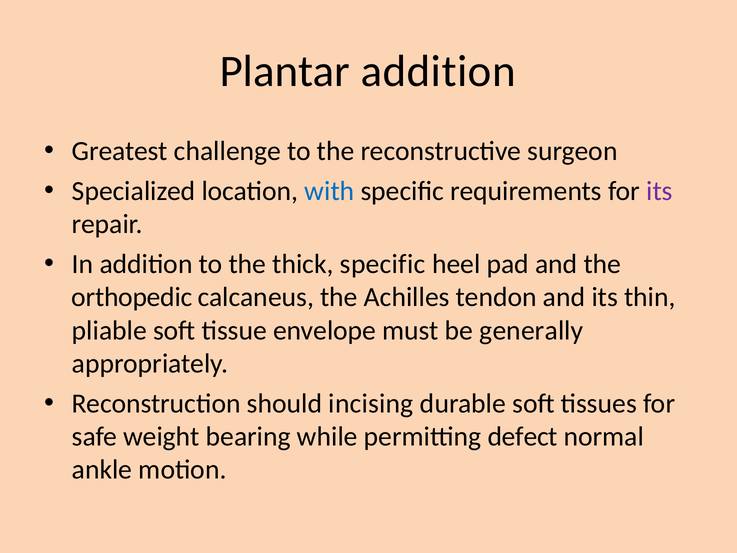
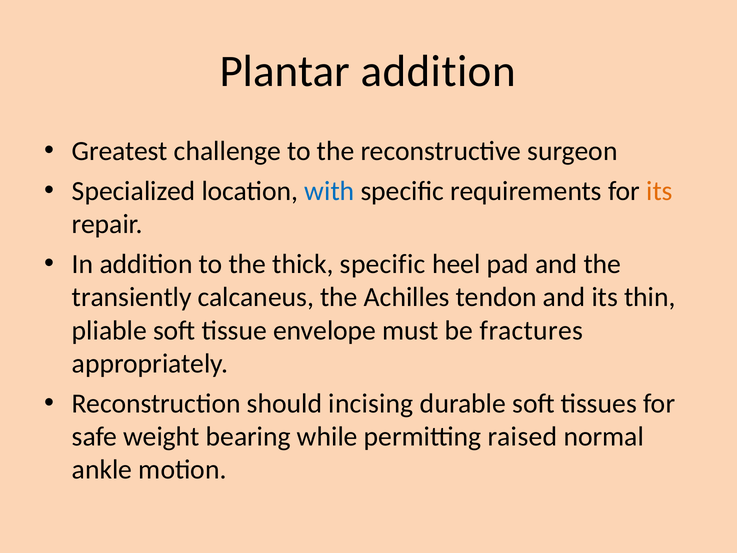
its colour: purple -> orange (660, 191)
orthopedic: orthopedic -> transiently (132, 297)
generally: generally -> fractures (531, 330)
defect: defect -> raised (522, 436)
